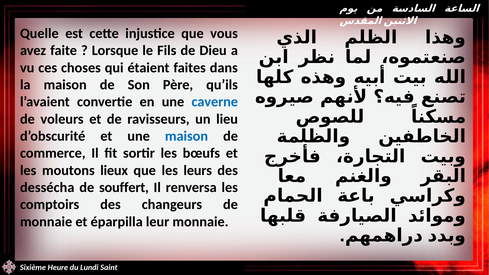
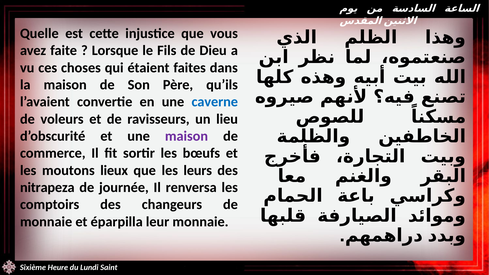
maison colour: blue -> purple (186, 136)
dessécha: dessécha -> nitrapeza (47, 188)
souffert: souffert -> journée (124, 188)
